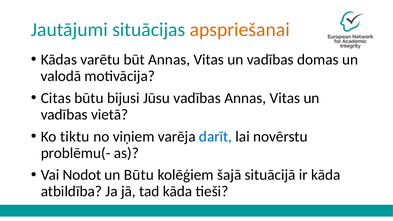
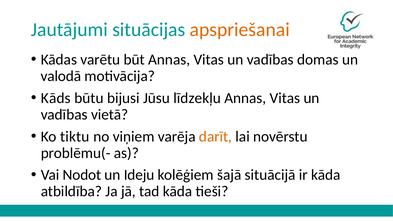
Citas: Citas -> Kāds (56, 98)
Jūsu vadības: vadības -> līdzekļu (197, 98)
darīt colour: blue -> orange (216, 137)
un Būtu: Būtu -> Ideju (139, 175)
